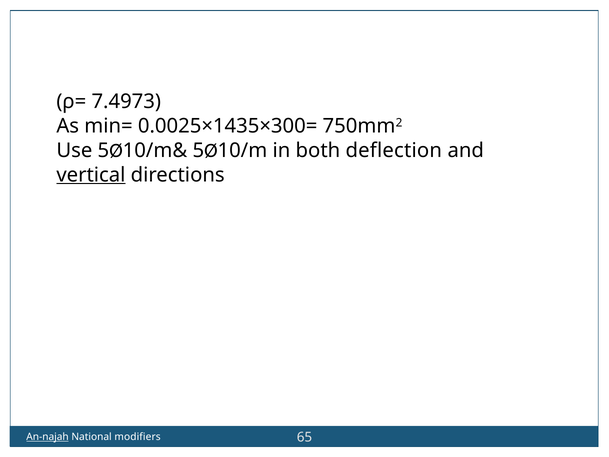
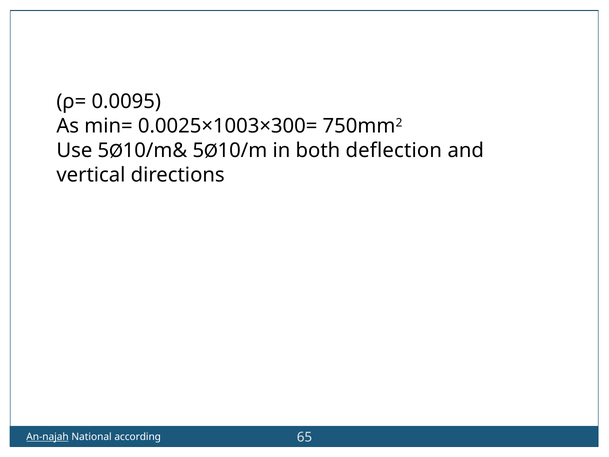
7.4973: 7.4973 -> 0.0095 (123, 102)
0.0025×1435×300=: 0.0025×1435×300= -> 0.0025×1003×300= (228, 126)
vertical underline: present -> none (91, 175)
modifiers: modifiers -> according (138, 437)
